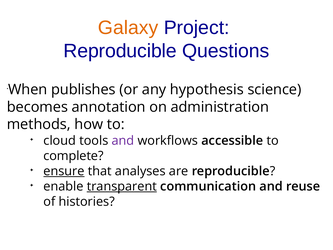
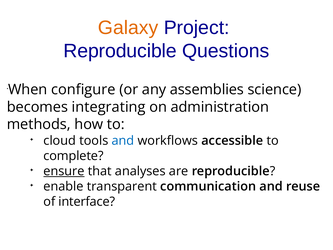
publishes: publishes -> configure (83, 90)
hypothesis: hypothesis -> assemblies (207, 90)
annotation: annotation -> integrating (109, 107)
and colour: purple -> blue (123, 141)
transparent underline: present -> none (122, 186)
histories: histories -> interface (87, 201)
